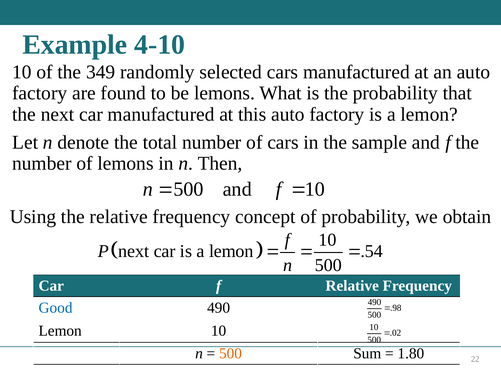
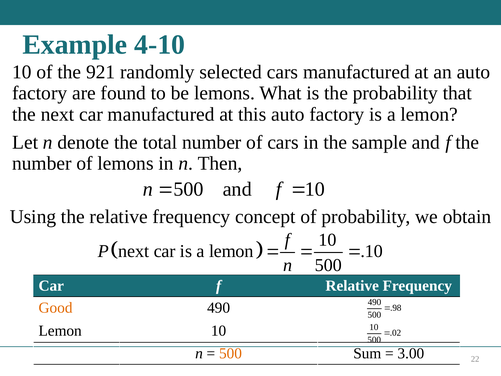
349: 349 -> 921 (101, 72)
.54: .54 -> .10 (372, 251)
Good colour: blue -> orange (56, 308)
1.80: 1.80 -> 3.00 (411, 353)
